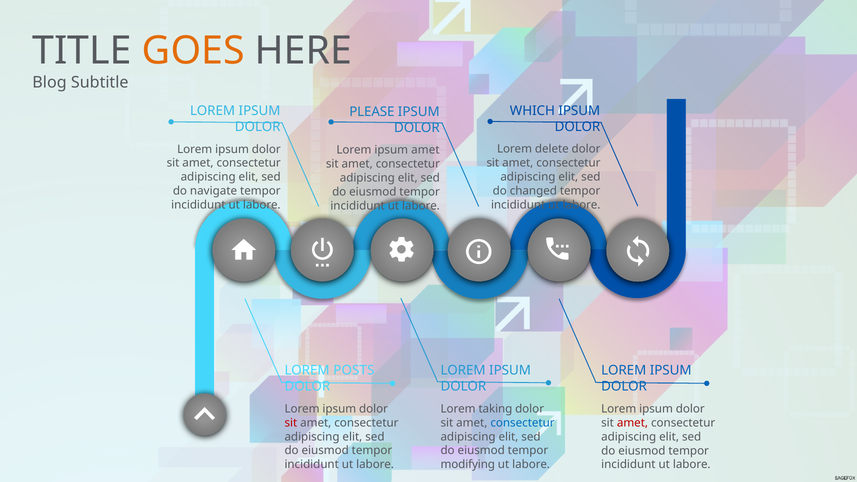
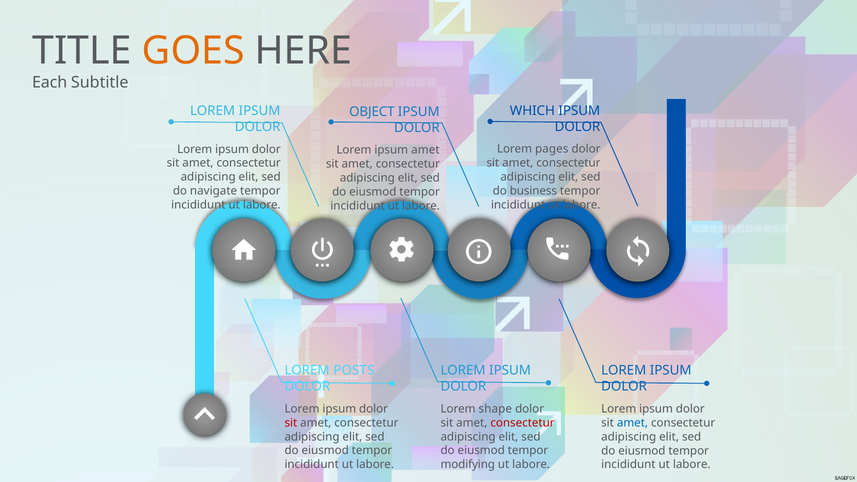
Blog: Blog -> Each (50, 82)
PLEASE: PLEASE -> OBJECT (372, 112)
delete: delete -> pages (552, 149)
changed: changed -> business (533, 191)
taking: taking -> shape (495, 409)
consectetur colour: blue -> red (522, 423)
amet colour: red -> blue (632, 423)
